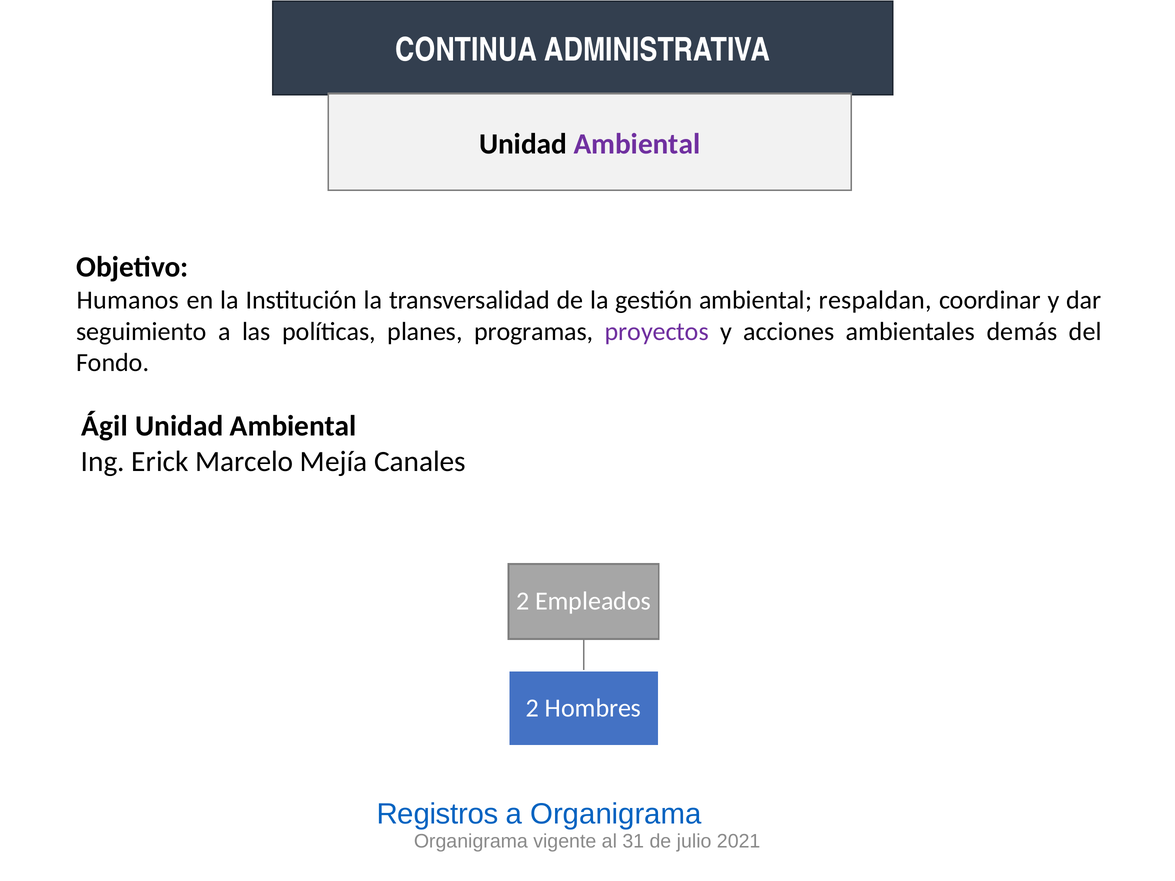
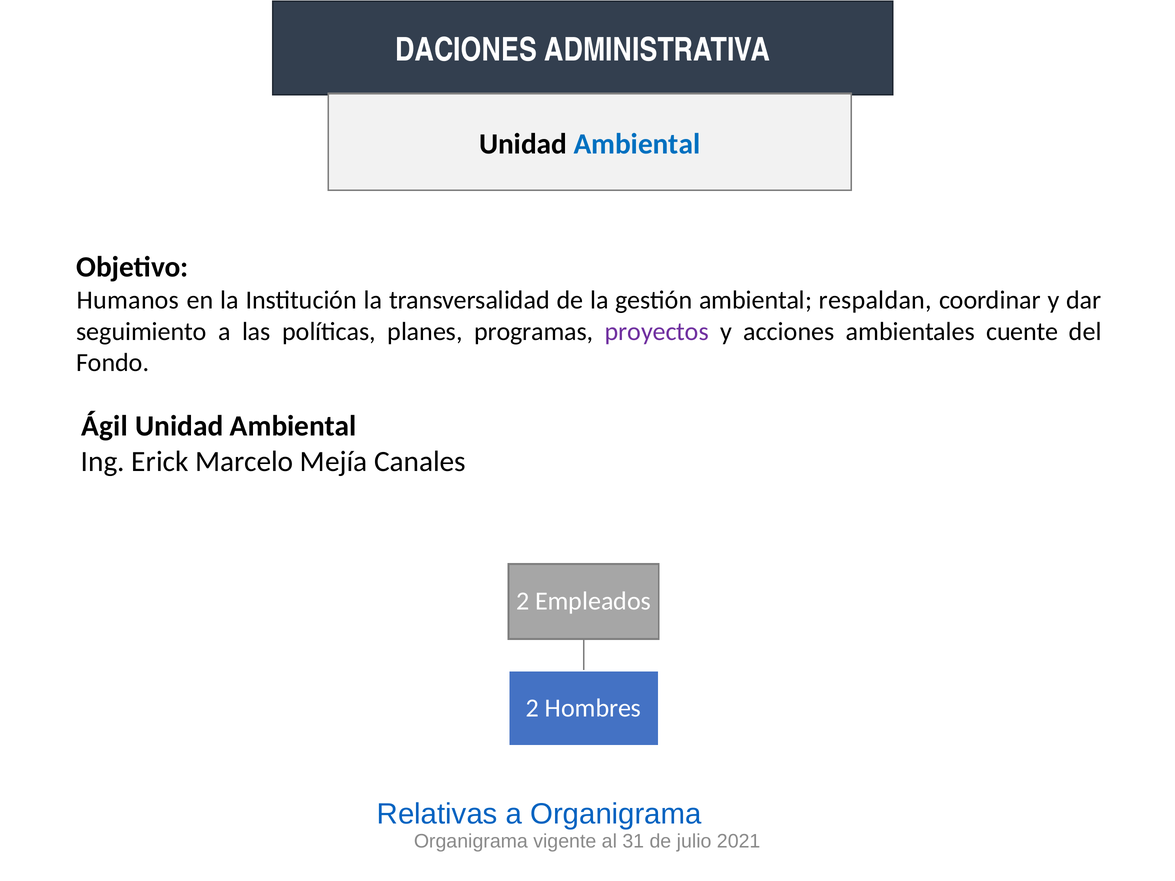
CONTINUA: CONTINUA -> DACIONES (466, 50)
Ambiental colour: purple -> blue (637, 144)
demás: demás -> cuente (1022, 332)
Registros: Registros -> Relativas (437, 814)
